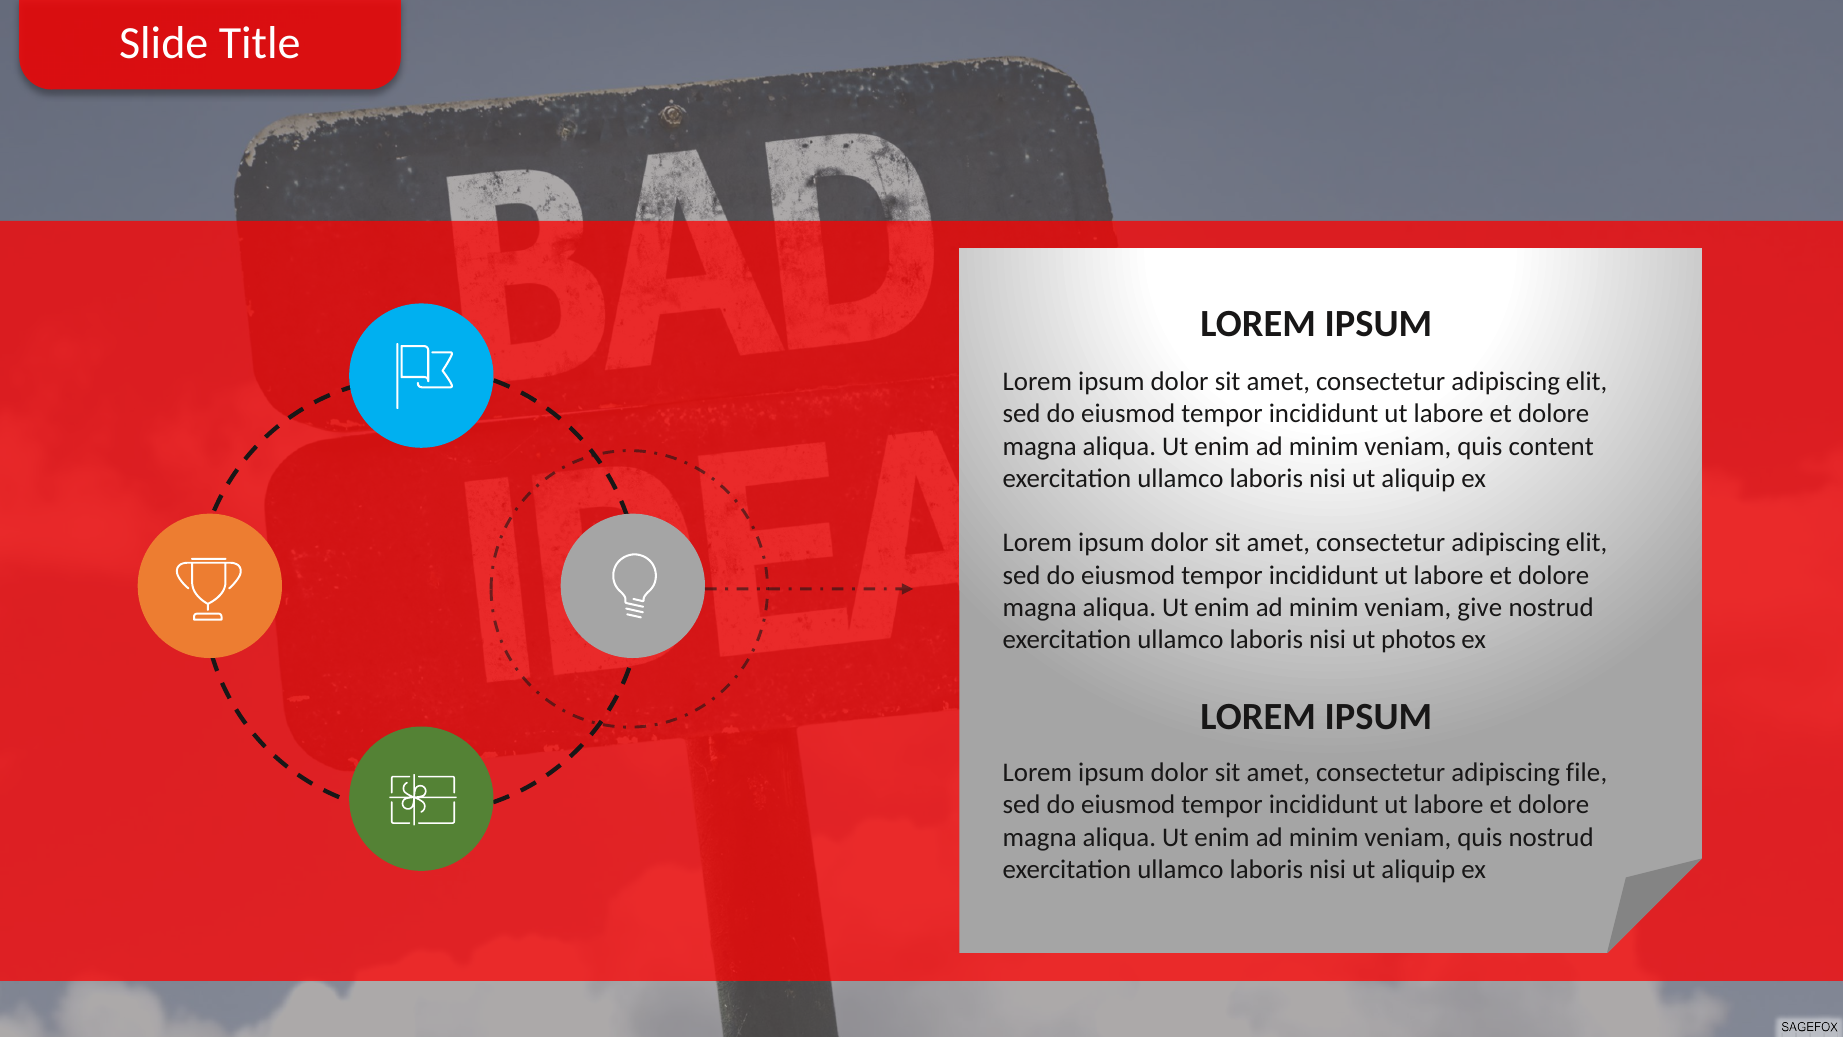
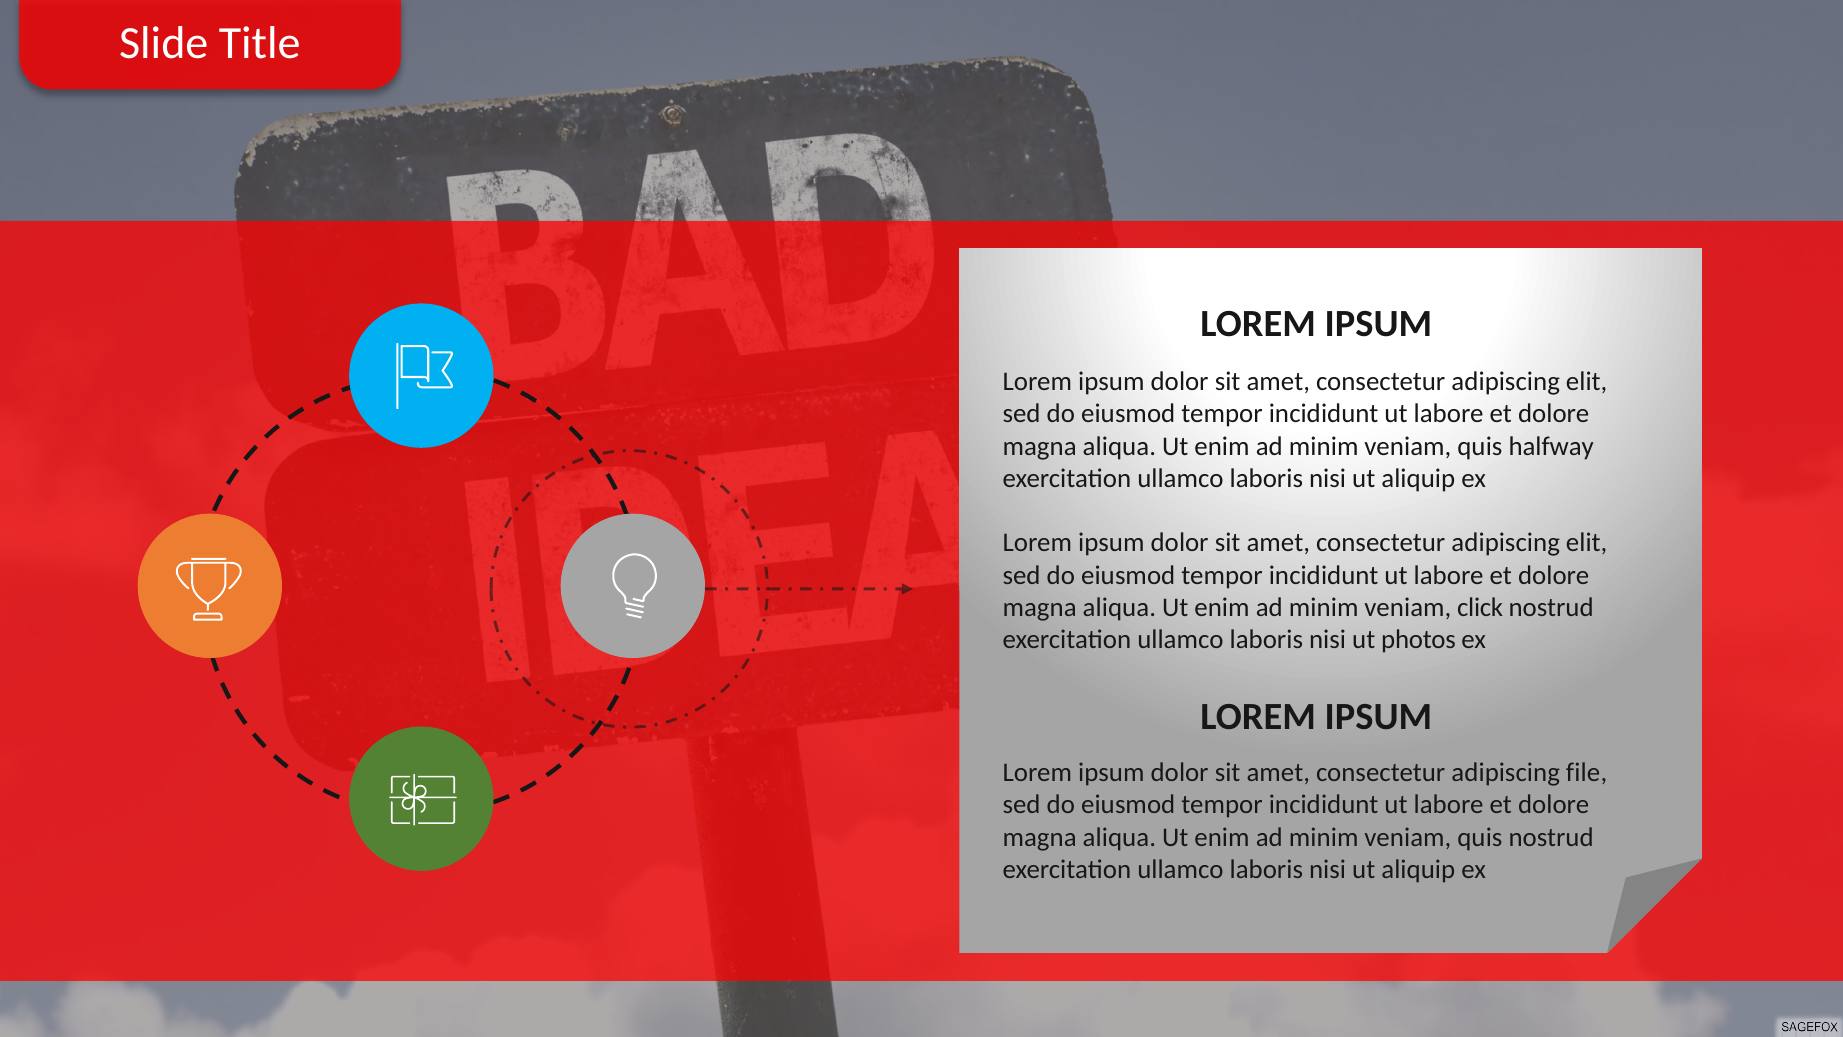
content: content -> halfway (1551, 446)
give: give -> click (1480, 607)
